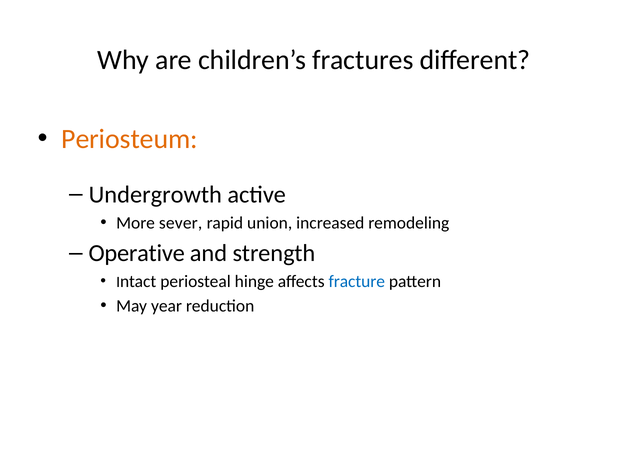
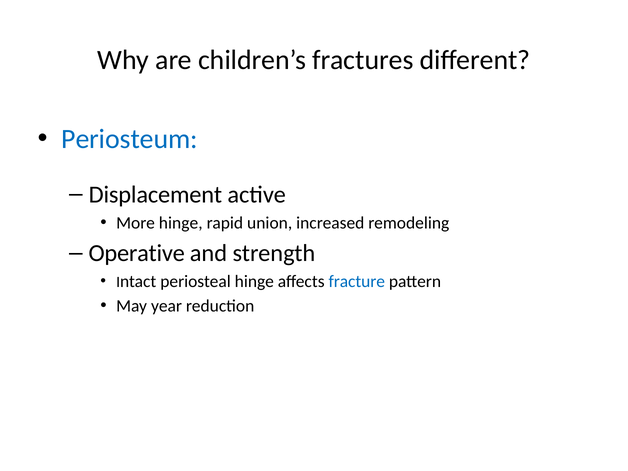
Periosteum colour: orange -> blue (130, 139)
Undergrowth: Undergrowth -> Displacement (155, 195)
More sever: sever -> hinge (181, 223)
